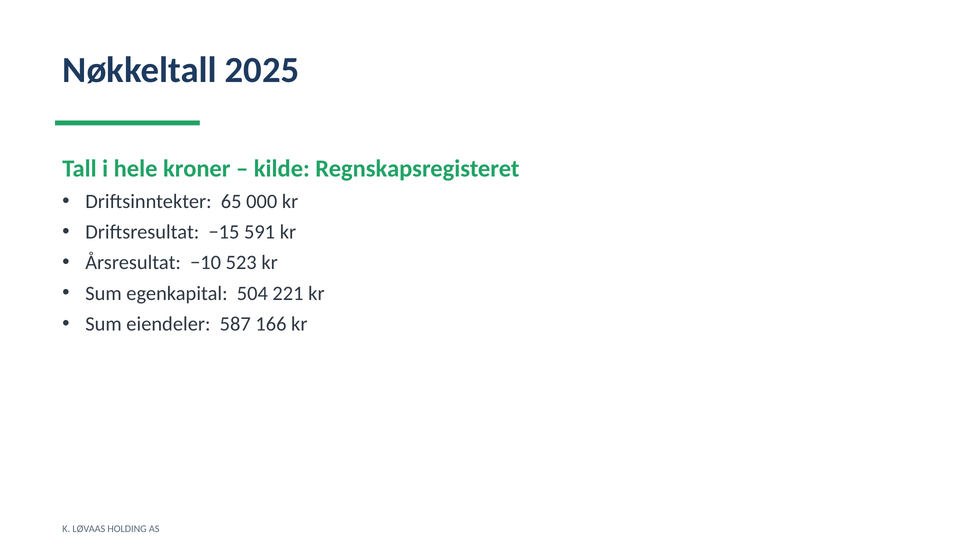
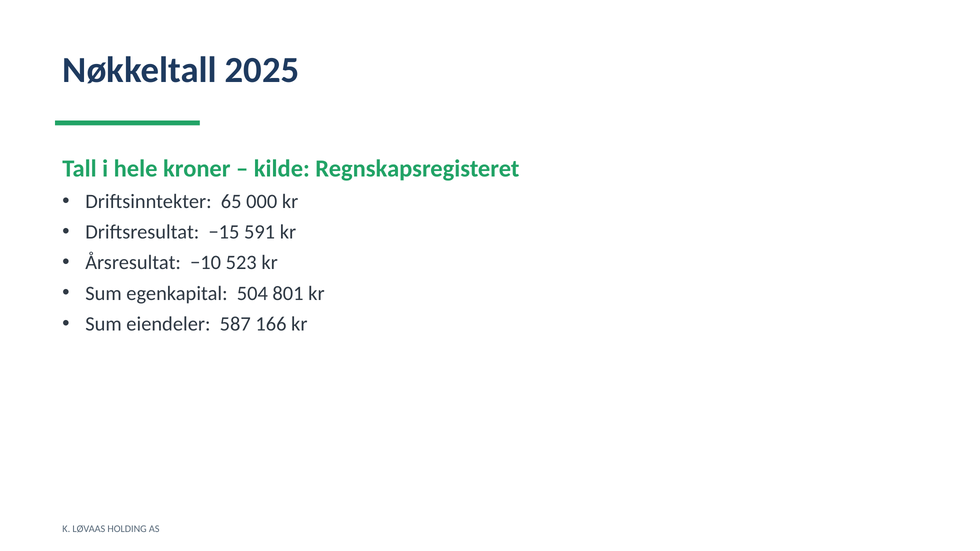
221: 221 -> 801 (288, 293)
